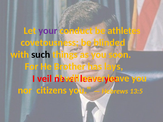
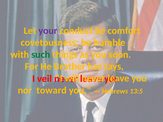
athletes: athletes -> comfort (124, 31)
blinded: blinded -> humble (109, 43)
such colour: black -> green (41, 55)
lays: lays -> says (114, 67)
citizens: citizens -> toward (52, 90)
